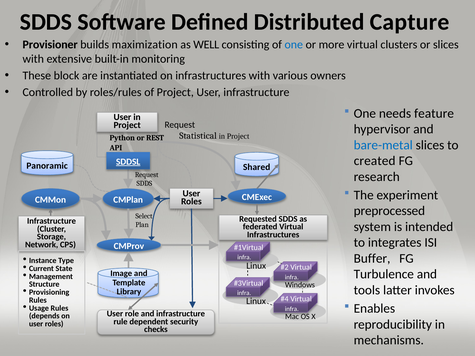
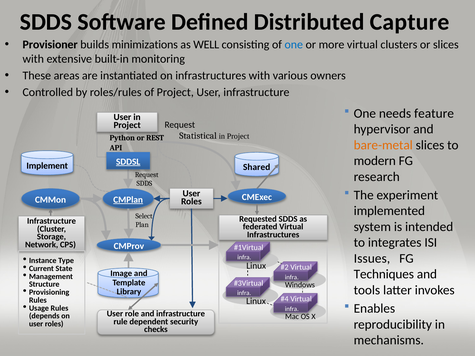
maximization: maximization -> minimizations (145, 45)
block: block -> areas (67, 76)
bare-metal colour: blue -> orange (383, 145)
created: created -> modern (375, 161)
Panoramic: Panoramic -> Implement (47, 166)
CMPlan underline: none -> present (128, 200)
preprocessed: preprocessed -> implemented (389, 211)
Buffer: Buffer -> Issues (372, 259)
Turbulence: Turbulence -> Techniques (384, 274)
